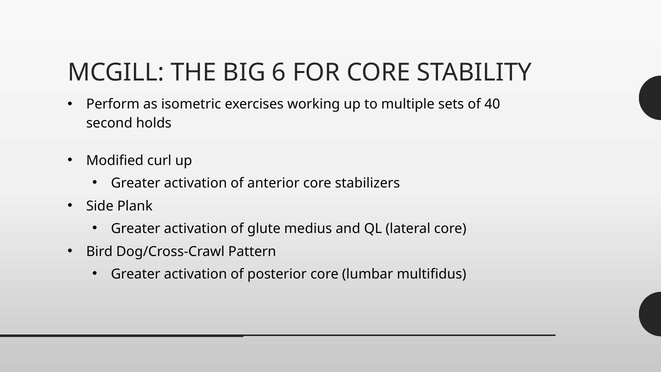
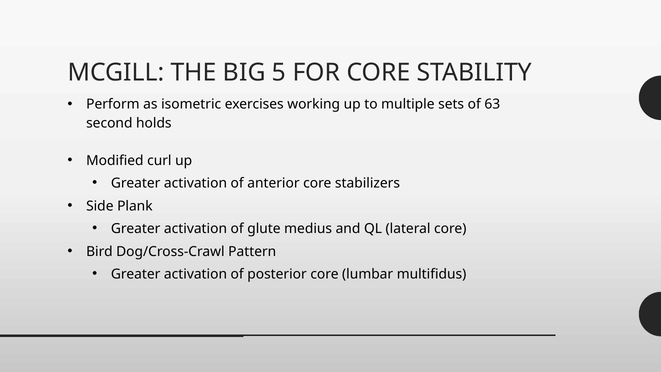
6: 6 -> 5 (279, 73)
40: 40 -> 63 (492, 104)
